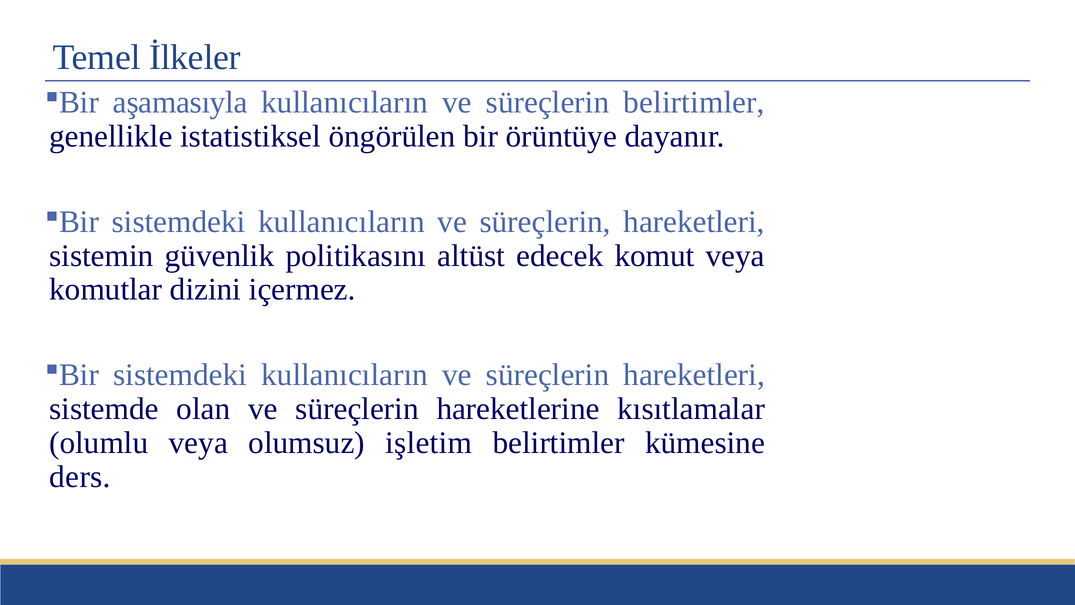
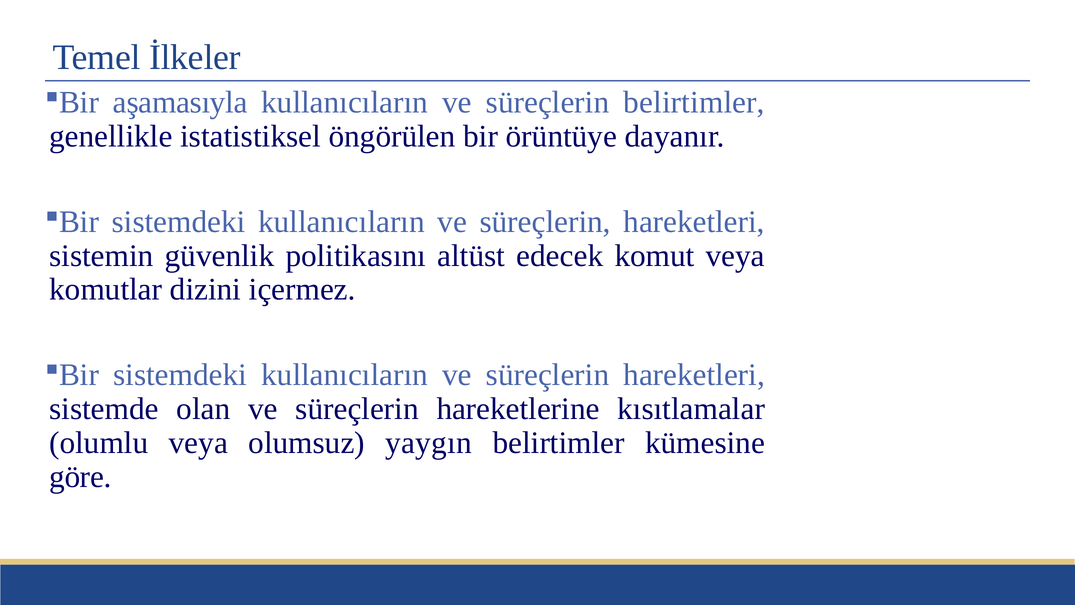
işletim: işletim -> yaygın (429, 443)
ders: ders -> göre (80, 476)
